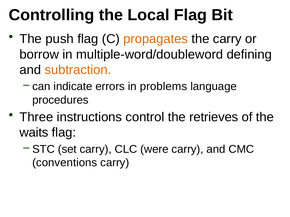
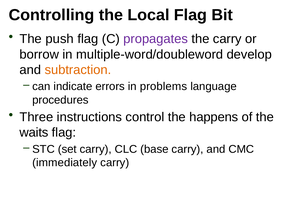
propagates colour: orange -> purple (156, 39)
defining: defining -> develop (249, 55)
retrieves: retrieves -> happens (214, 117)
were: were -> base (154, 149)
conventions: conventions -> immediately (65, 163)
